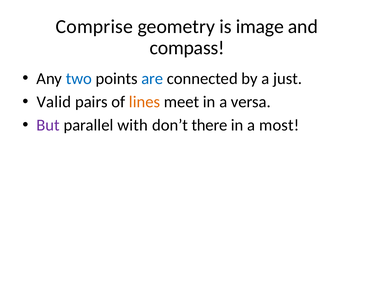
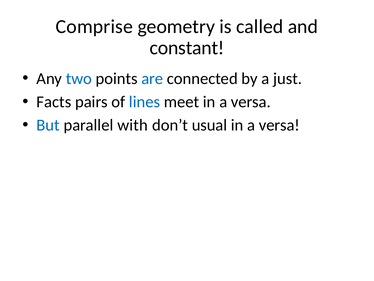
image: image -> called (260, 27)
compass: compass -> constant (187, 48)
Valid: Valid -> Facts (54, 102)
lines colour: orange -> blue (145, 102)
But colour: purple -> blue (48, 125)
there: there -> usual (209, 125)
most: most -> versa (279, 125)
